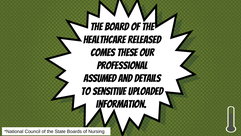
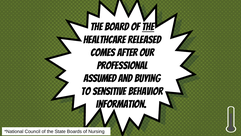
the underline: none -> present (148, 27)
these: these -> after (127, 53)
details: details -> buying (147, 78)
uploaded: uploaded -> behavior (146, 91)
